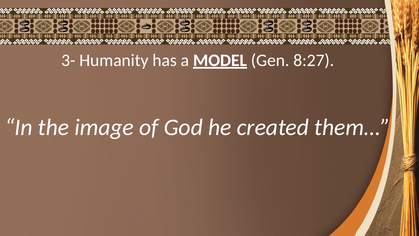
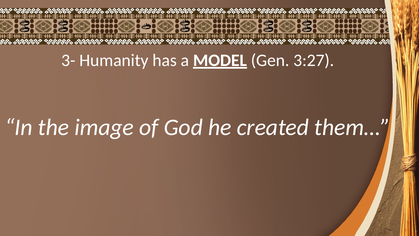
8:27: 8:27 -> 3:27 (314, 60)
